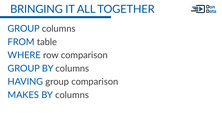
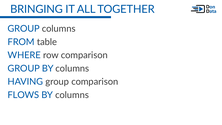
MAKES: MAKES -> FLOWS (23, 95)
